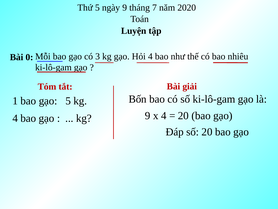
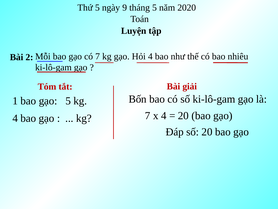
tháng 7: 7 -> 5 (154, 8)
có 3: 3 -> 7 (98, 56)
0: 0 -> 2 (29, 57)
kg 9: 9 -> 7 (148, 115)
